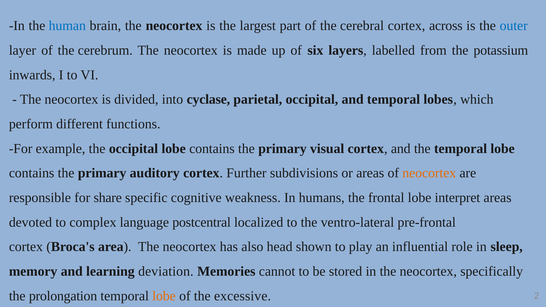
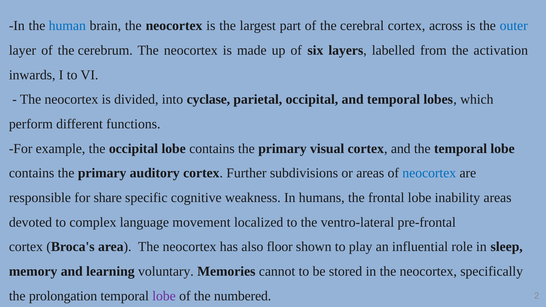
potassium: potassium -> activation (501, 50)
neocortex colour: orange -> blue (429, 173)
interpret: interpret -> inability (457, 198)
postcentral: postcentral -> movement (201, 222)
head: head -> floor (280, 247)
deviation: deviation -> voluntary (166, 271)
lobe colour: orange -> purple (164, 296)
excessive: excessive -> numbered (243, 296)
